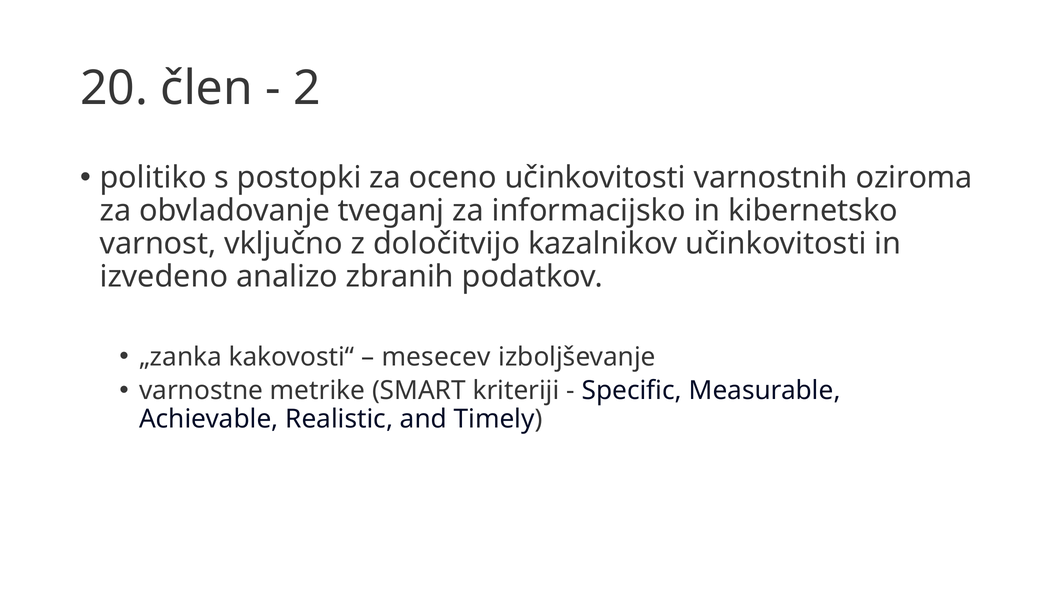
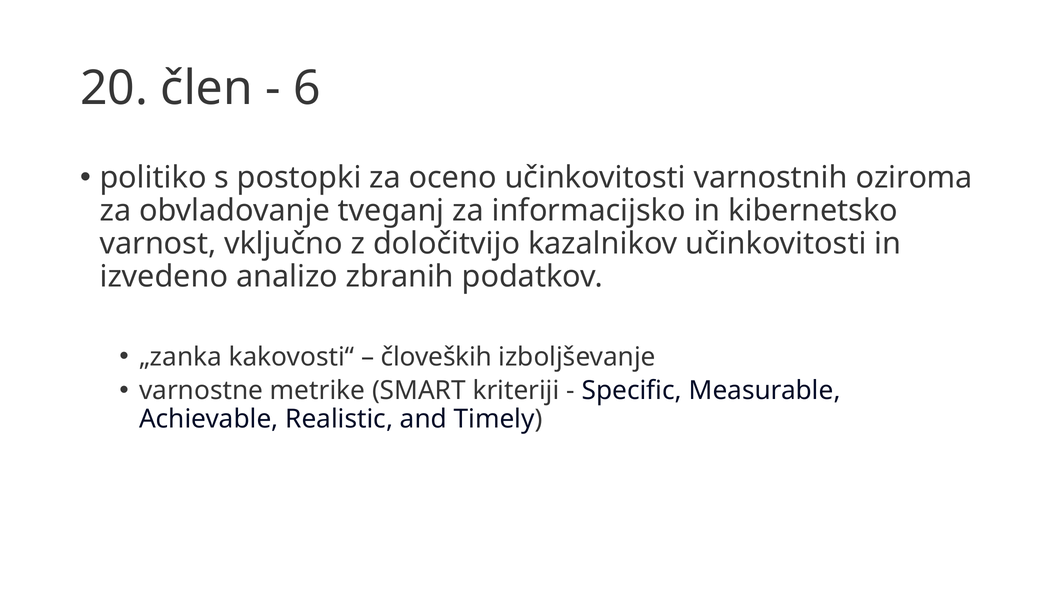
2: 2 -> 6 (307, 88)
mesecev: mesecev -> človeških (436, 357)
